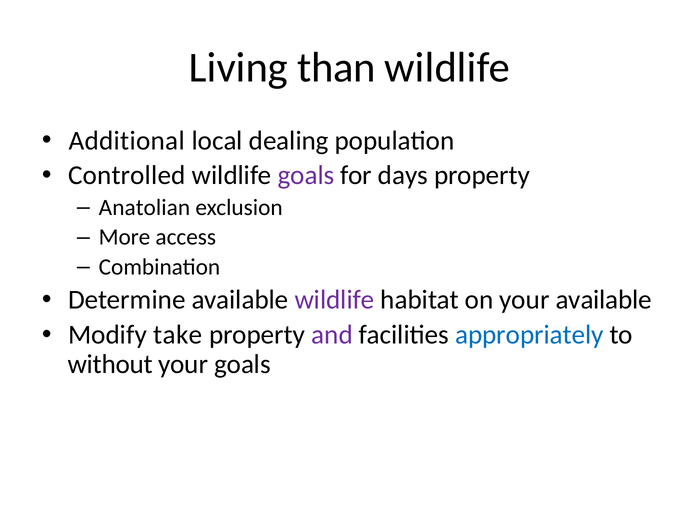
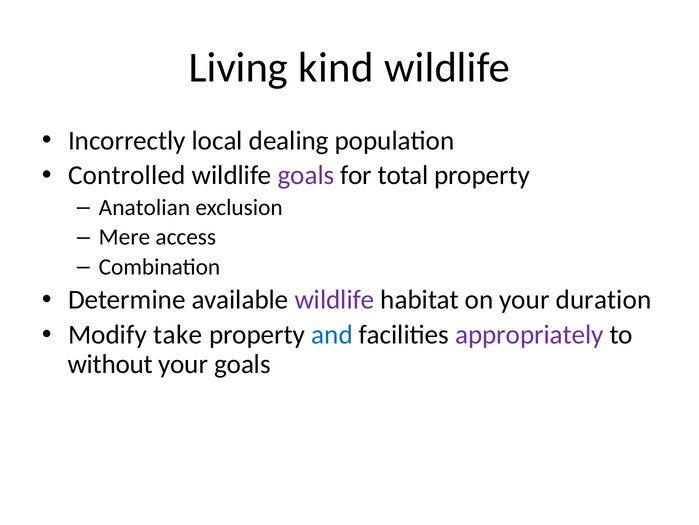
than: than -> kind (336, 68)
Additional: Additional -> Incorrectly (127, 140)
days: days -> total (403, 175)
More: More -> Mere (124, 237)
your available: available -> duration (604, 299)
and colour: purple -> blue (332, 334)
appropriately colour: blue -> purple (529, 334)
